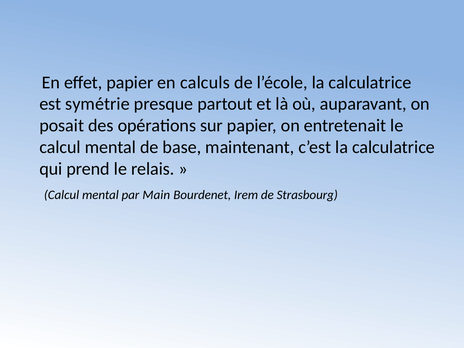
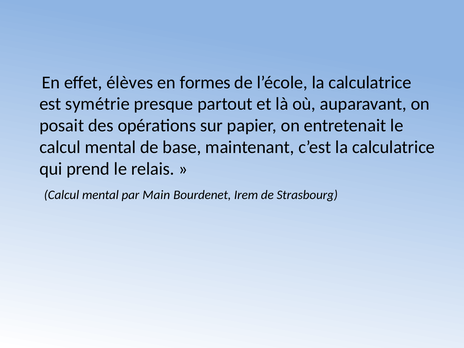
effet papier: papier -> élèves (130, 82)
calculs: calculs -> formes (205, 82)
